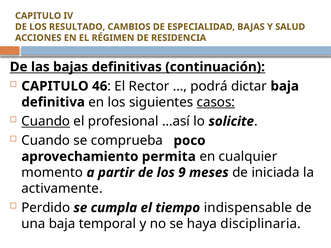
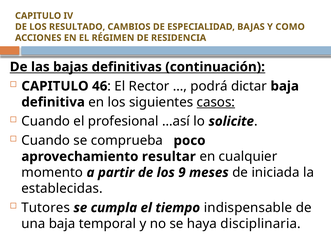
SALUD: SALUD -> COMO (290, 27)
Cuando underline: present -> none (46, 121)
permita: permita -> resultar (169, 157)
activamente: activamente -> establecidas (62, 189)
Perdido: Perdido -> Tutores (46, 208)
